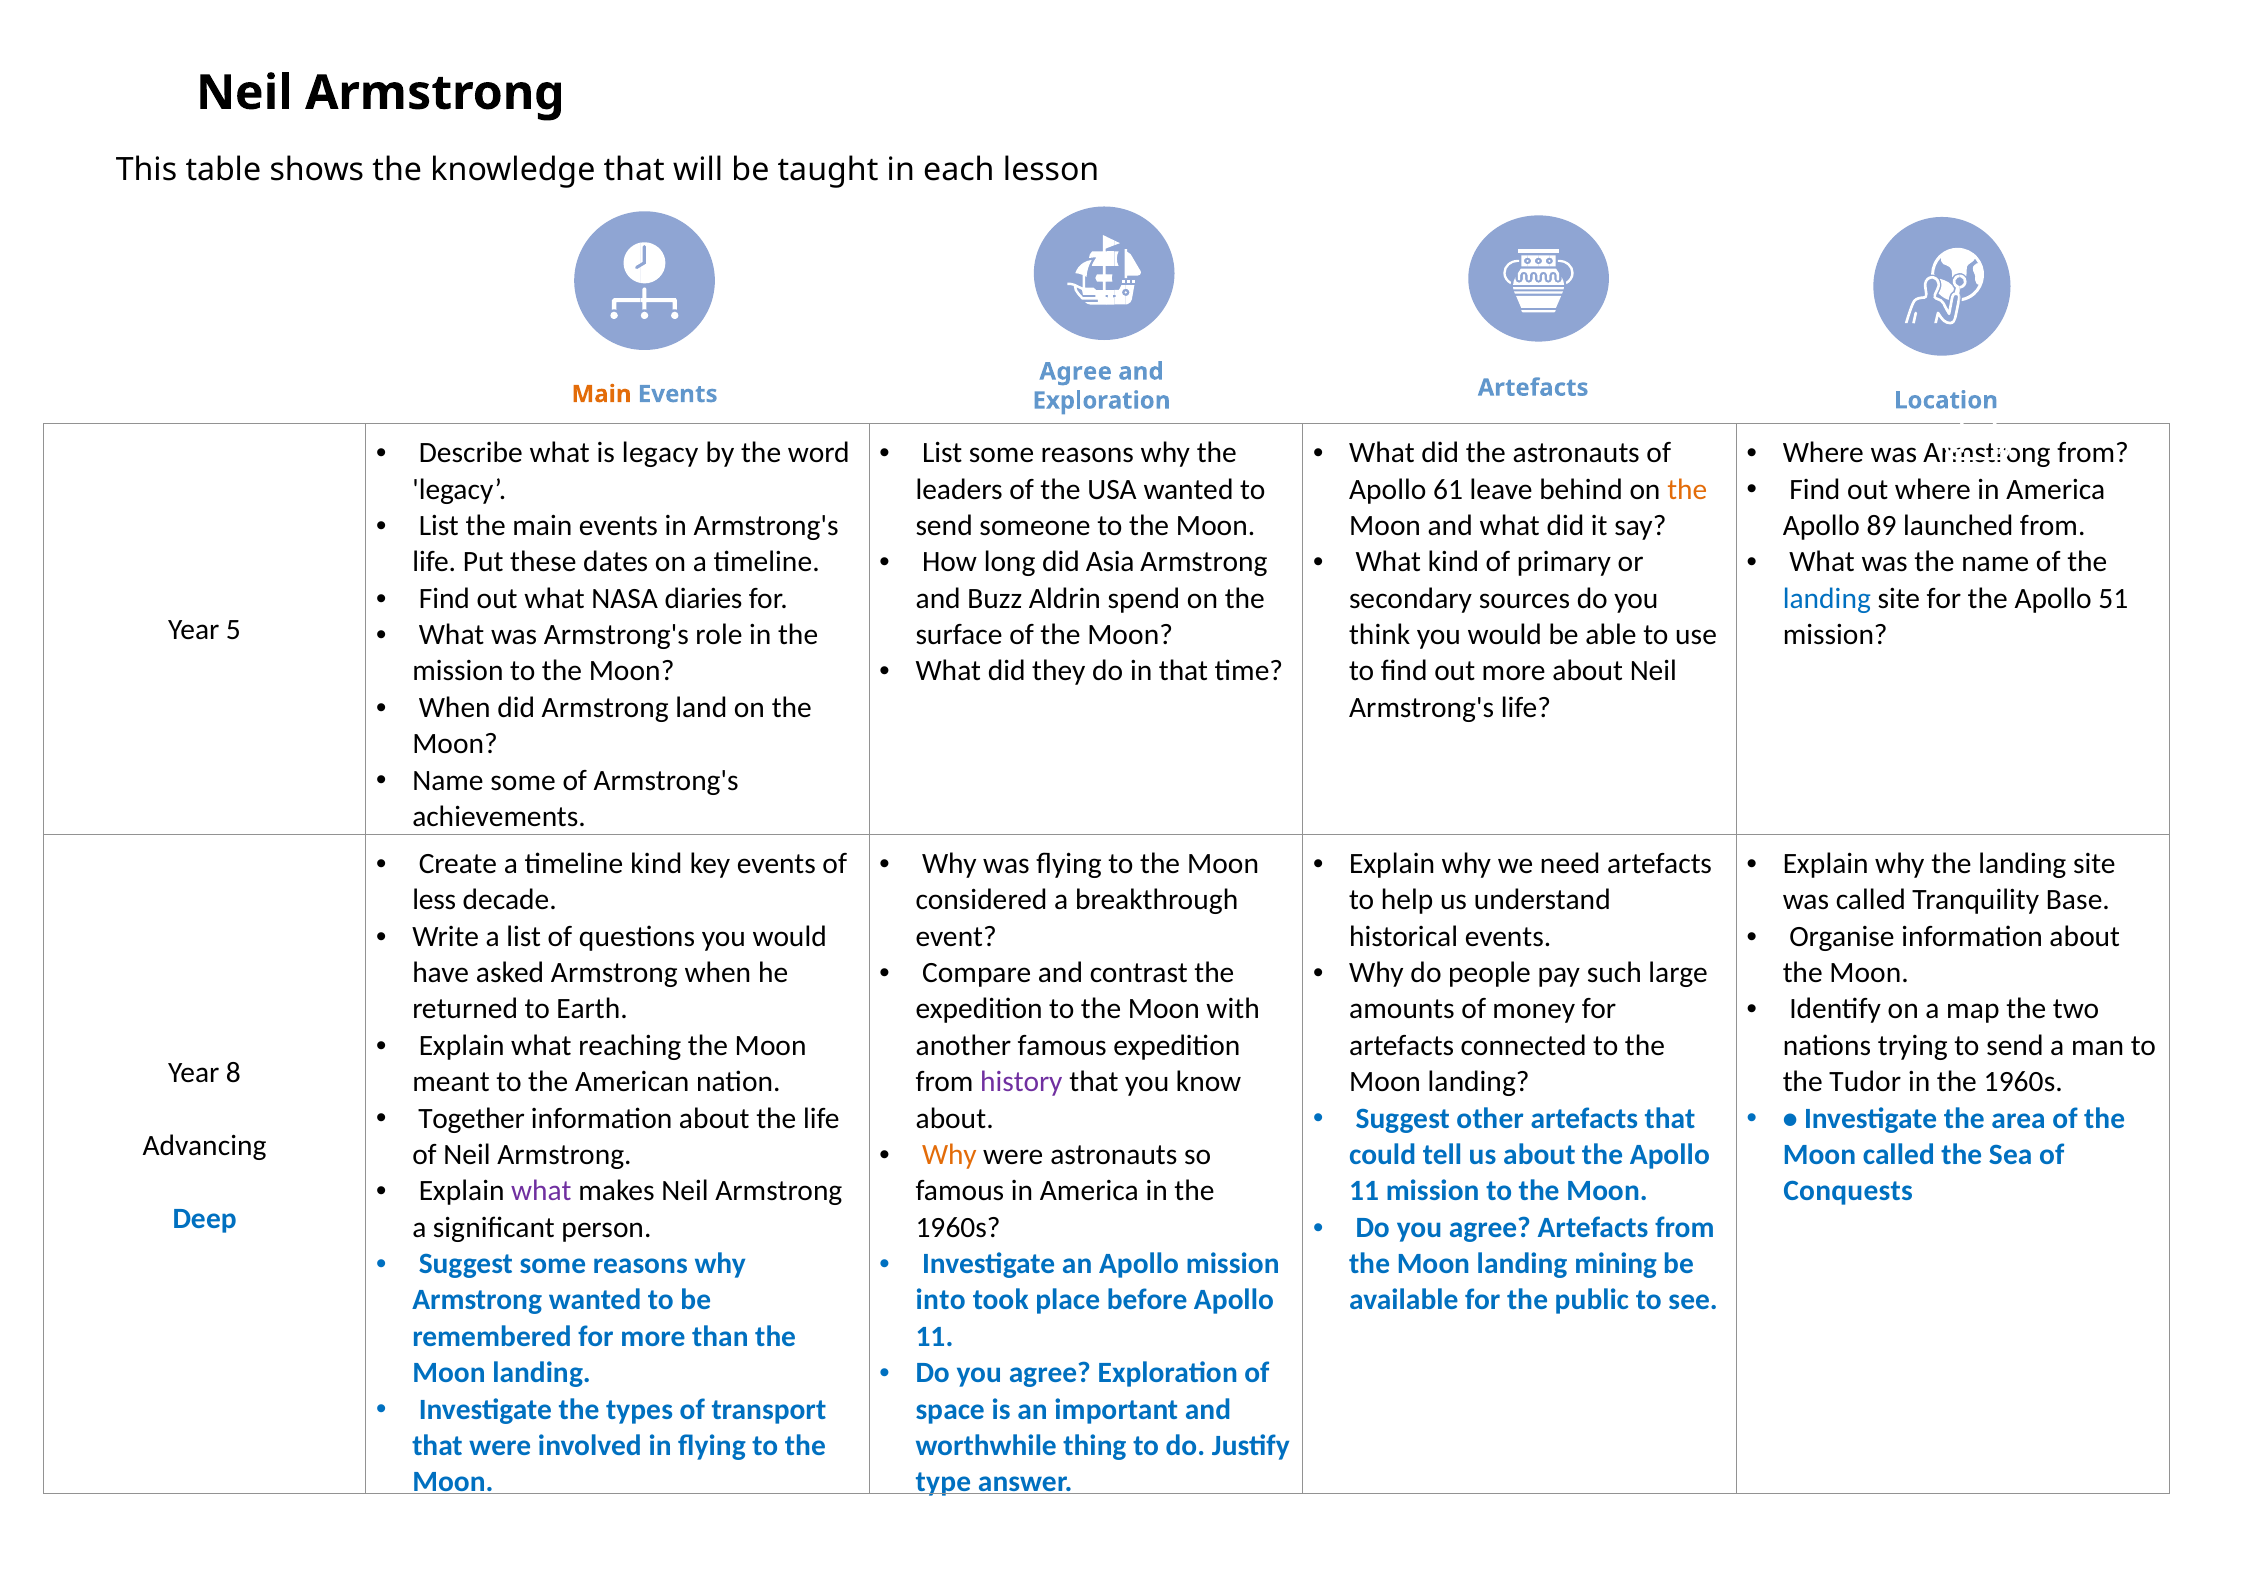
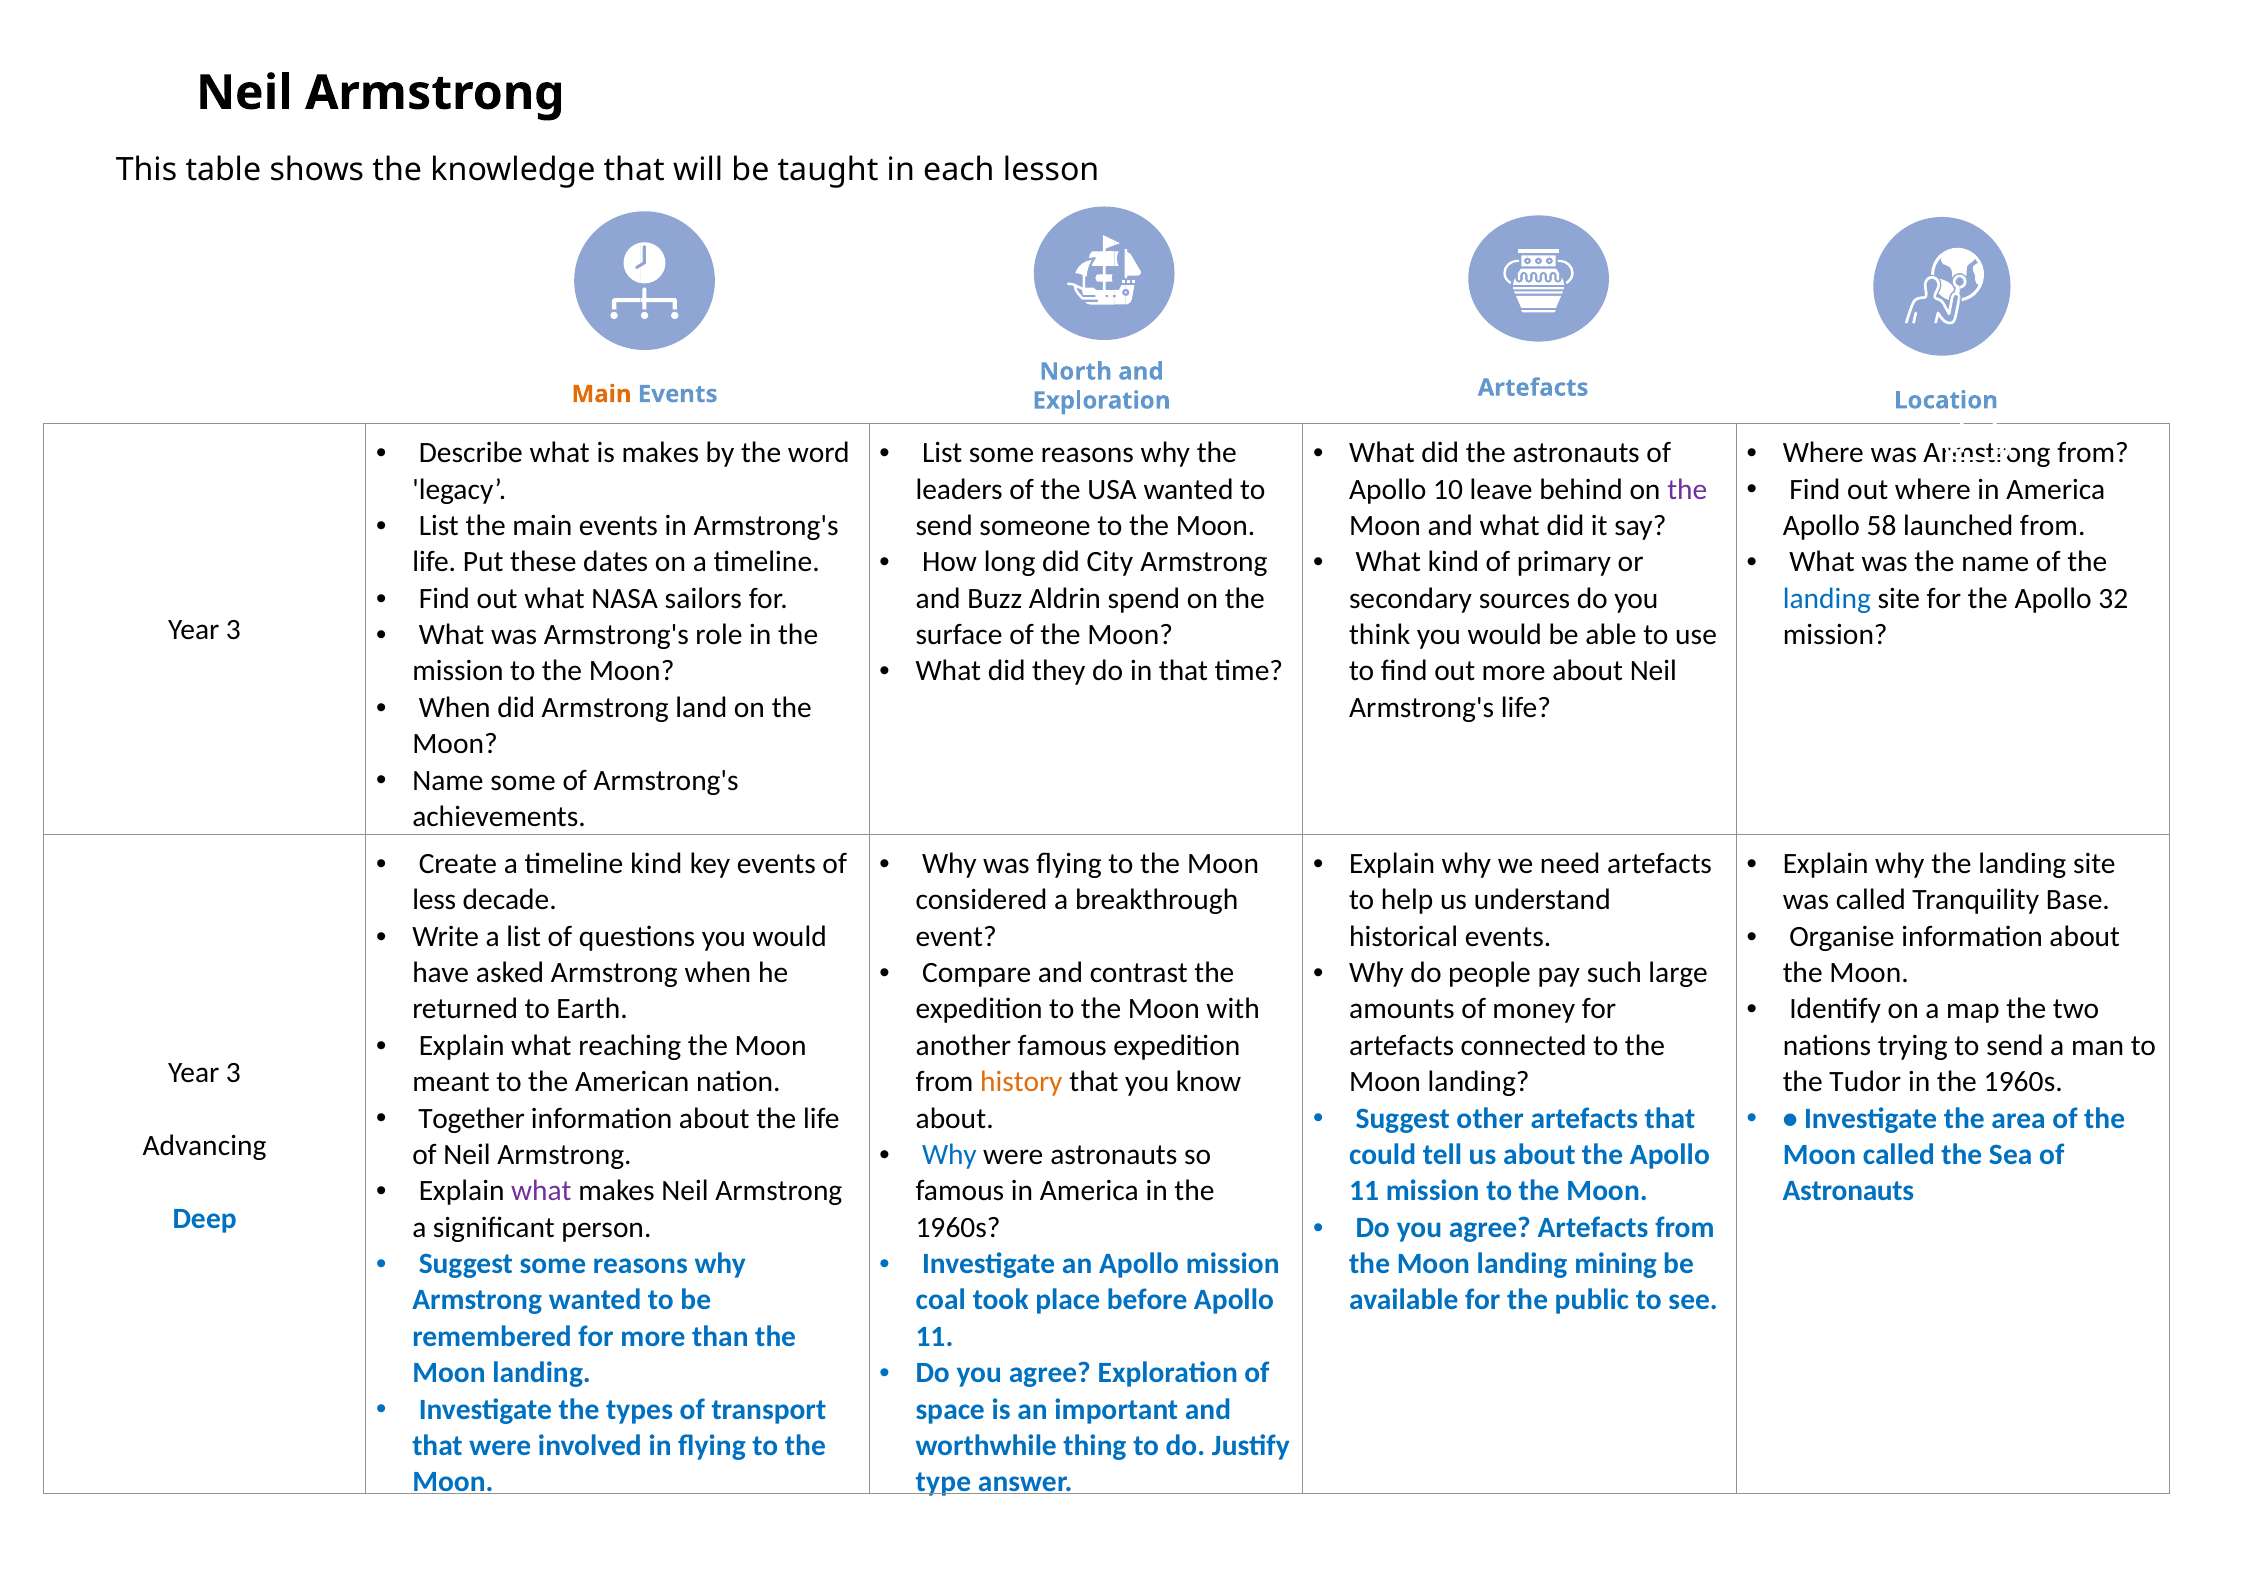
Agree: Agree -> North (1076, 372)
is legacy: legacy -> makes (660, 453)
61: 61 -> 10 (1448, 489)
the colour: orange -> purple (1687, 489)
89: 89 -> 58 (1882, 526)
Asia: Asia -> City (1110, 562)
diaries: diaries -> sailors (703, 598)
51: 51 -> 32 (2113, 598)
5: 5 -> 3 (233, 629)
8: 8 -> 3 (233, 1073)
history colour: purple -> orange (1021, 1082)
Why colour: orange -> blue (949, 1155)
Conquests: Conquests -> Astronauts (1848, 1191)
into: into -> coal (941, 1300)
